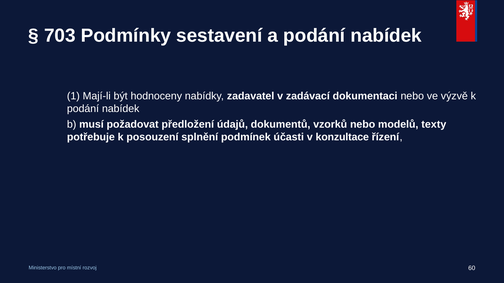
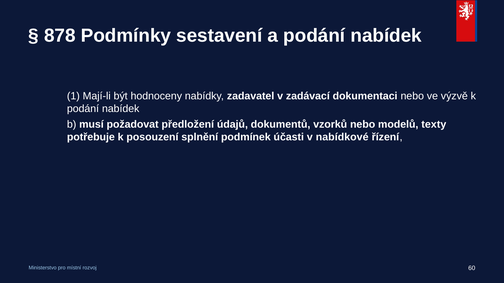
703: 703 -> 878 (60, 36)
konzultace: konzultace -> nabídkové (342, 137)
